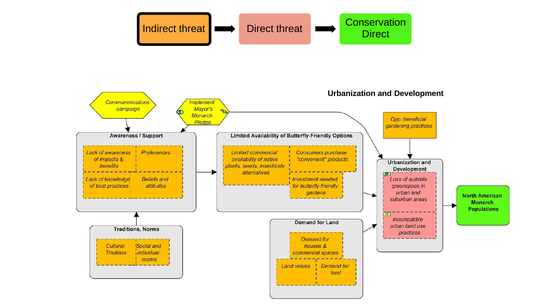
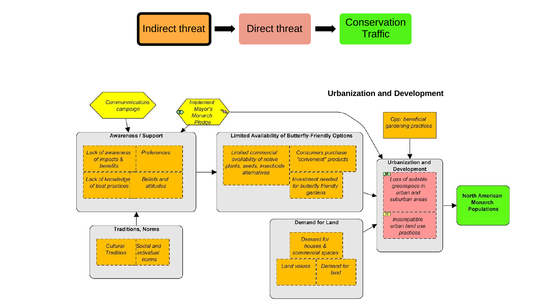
Direct: Direct -> Traffic (376, 34)
